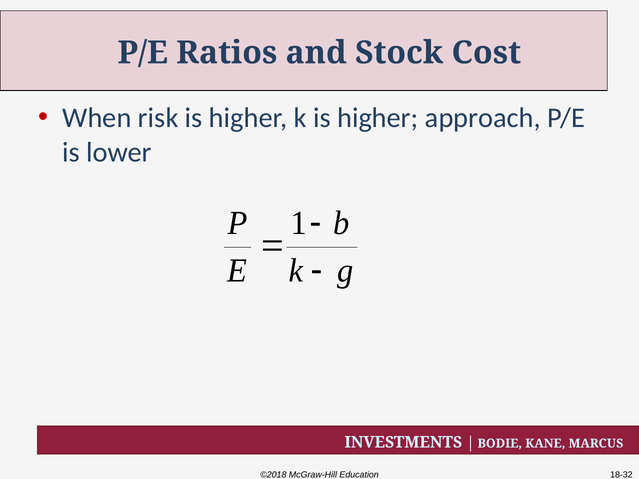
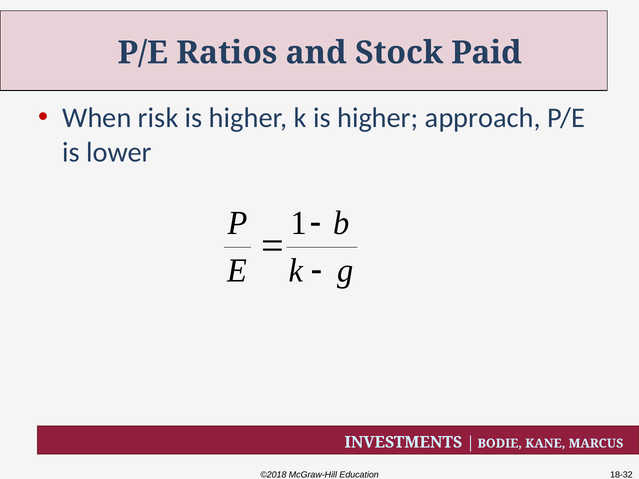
Cost: Cost -> Paid (487, 53)
